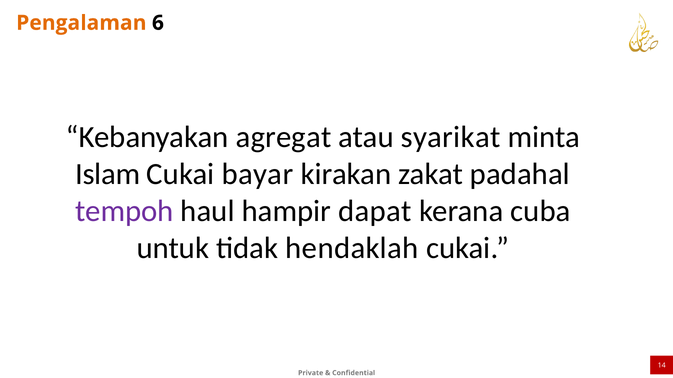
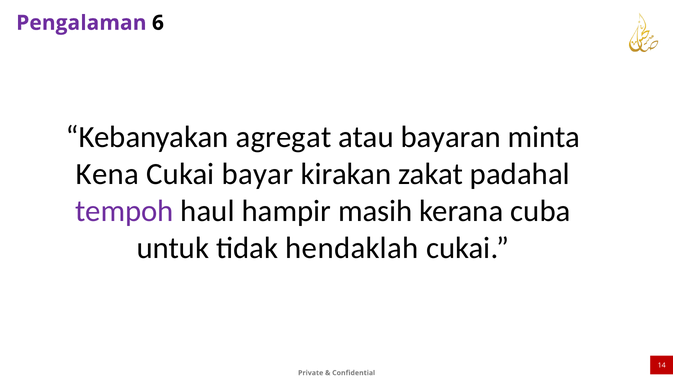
Pengalaman colour: orange -> purple (81, 23)
syarikat: syarikat -> bayaran (451, 137)
Islam: Islam -> Kena (107, 174)
dapat: dapat -> masih (375, 211)
